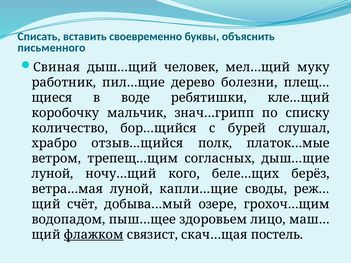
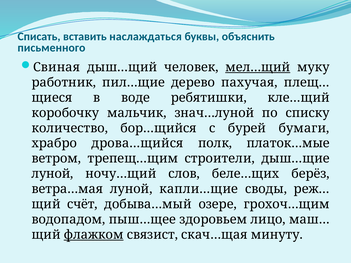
своевременно: своевременно -> наслаждаться (146, 36)
мел…щий underline: none -> present (258, 67)
болезни: болезни -> пахучая (249, 82)
знач…грипп: знач…грипп -> знач…луной (214, 113)
слушал: слушал -> бумаги (304, 128)
отзыв…щийся: отзыв…щийся -> дрова…щийся (137, 143)
согласных: согласных -> строители (220, 159)
кого: кого -> слов (184, 174)
постель: постель -> минуту (277, 235)
